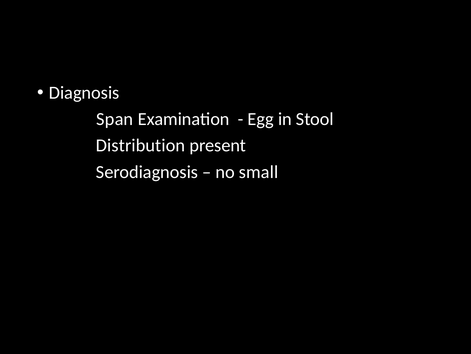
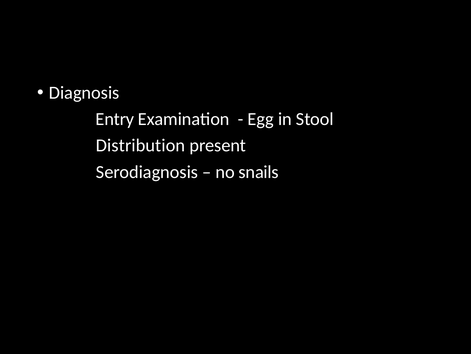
Span: Span -> Entry (115, 119)
small: small -> snails (259, 172)
